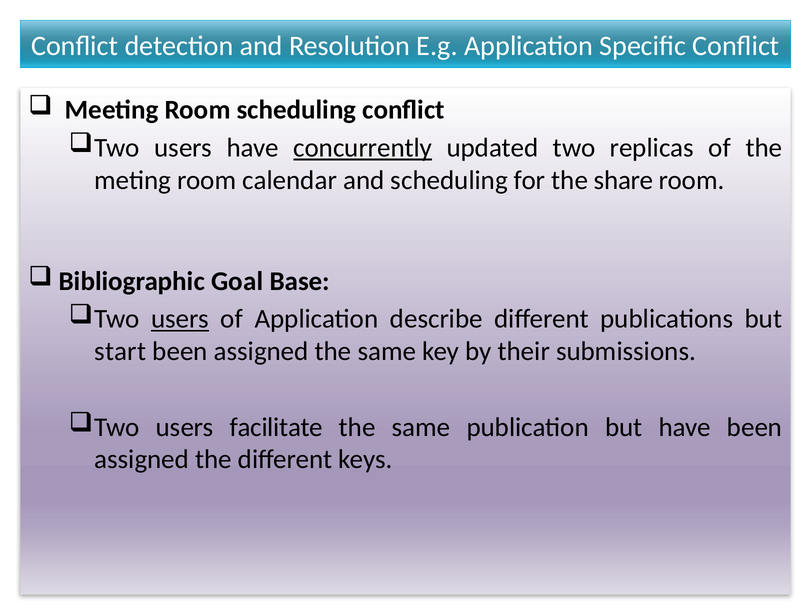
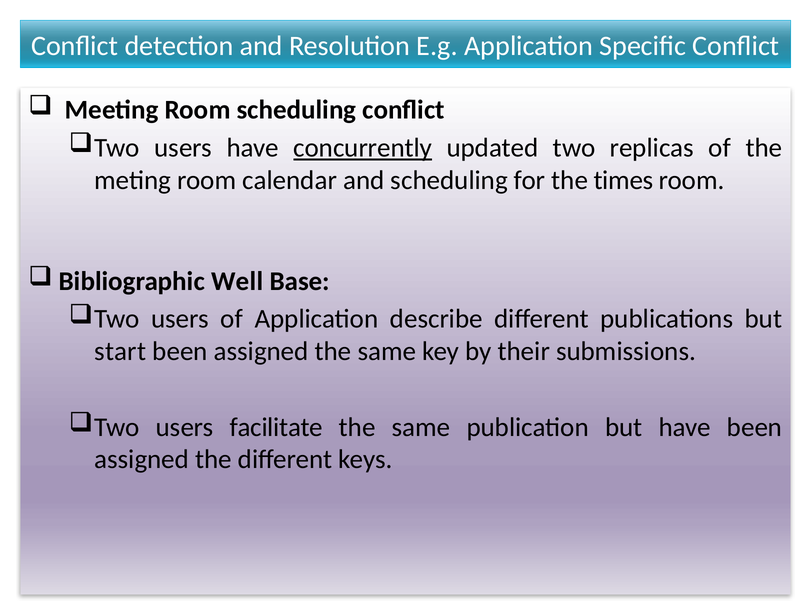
share: share -> times (624, 180)
Goal: Goal -> Well (237, 281)
users underline: present -> none (180, 319)
